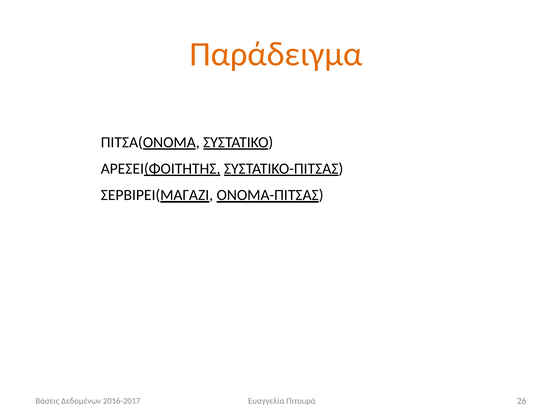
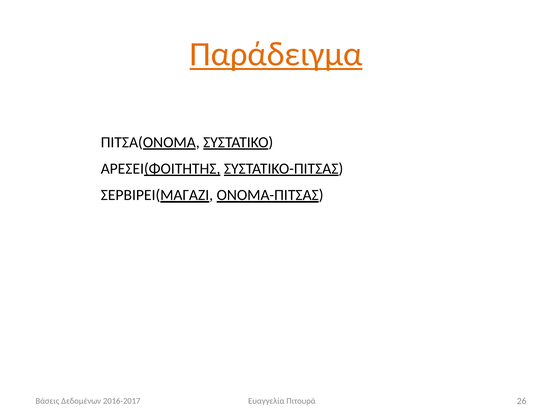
Παράδειγμα underline: none -> present (276, 54)
